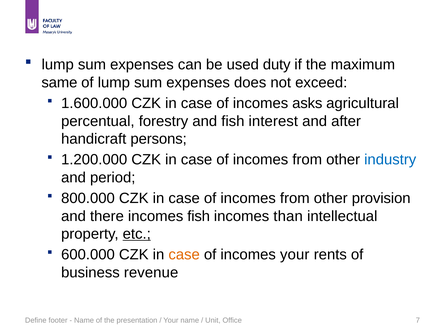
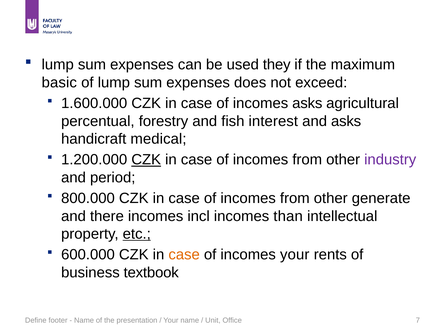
duty: duty -> they (277, 65)
same: same -> basic (59, 83)
and after: after -> asks (346, 121)
persons: persons -> medical (158, 139)
CZK underline: none -> present (146, 160)
industry colour: blue -> purple (390, 160)
provision: provision -> generate (381, 199)
incomes fish: fish -> incl (199, 216)
revenue: revenue -> textbook (151, 273)
